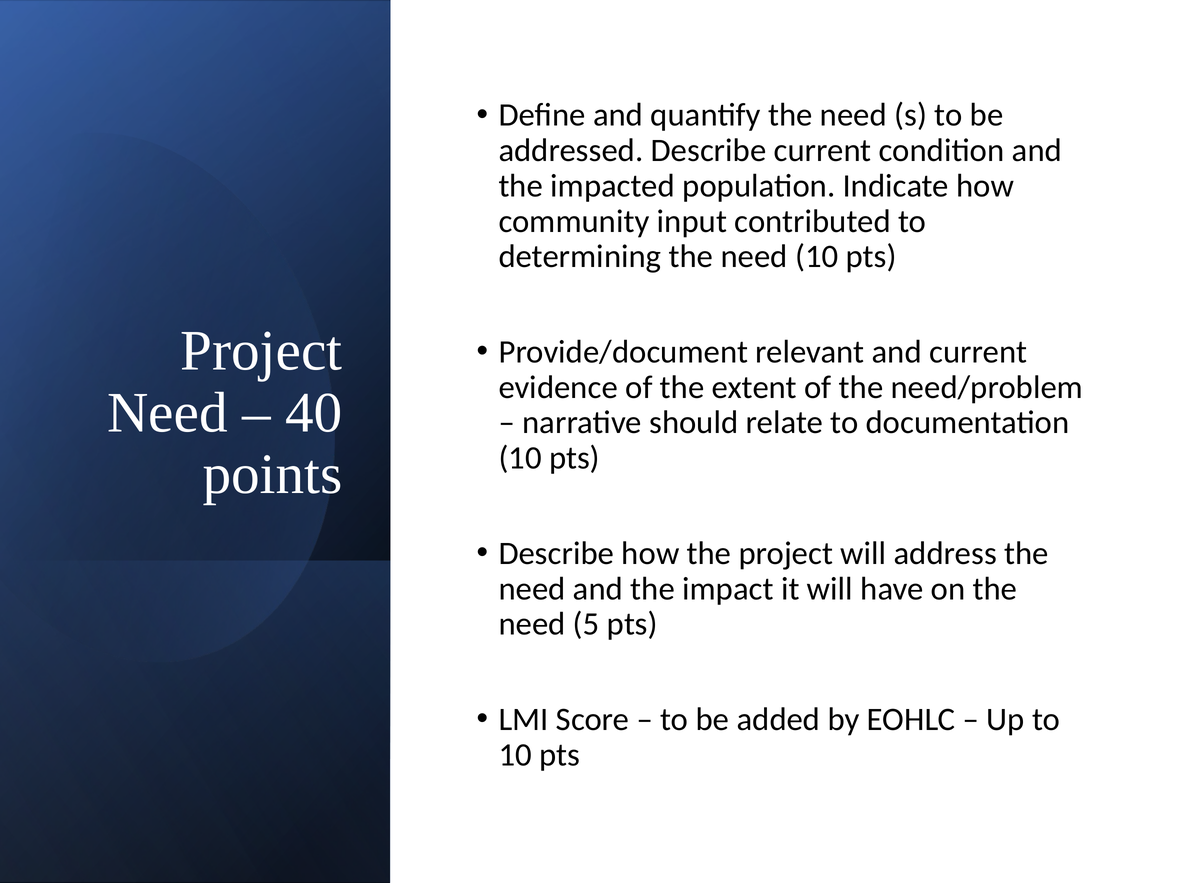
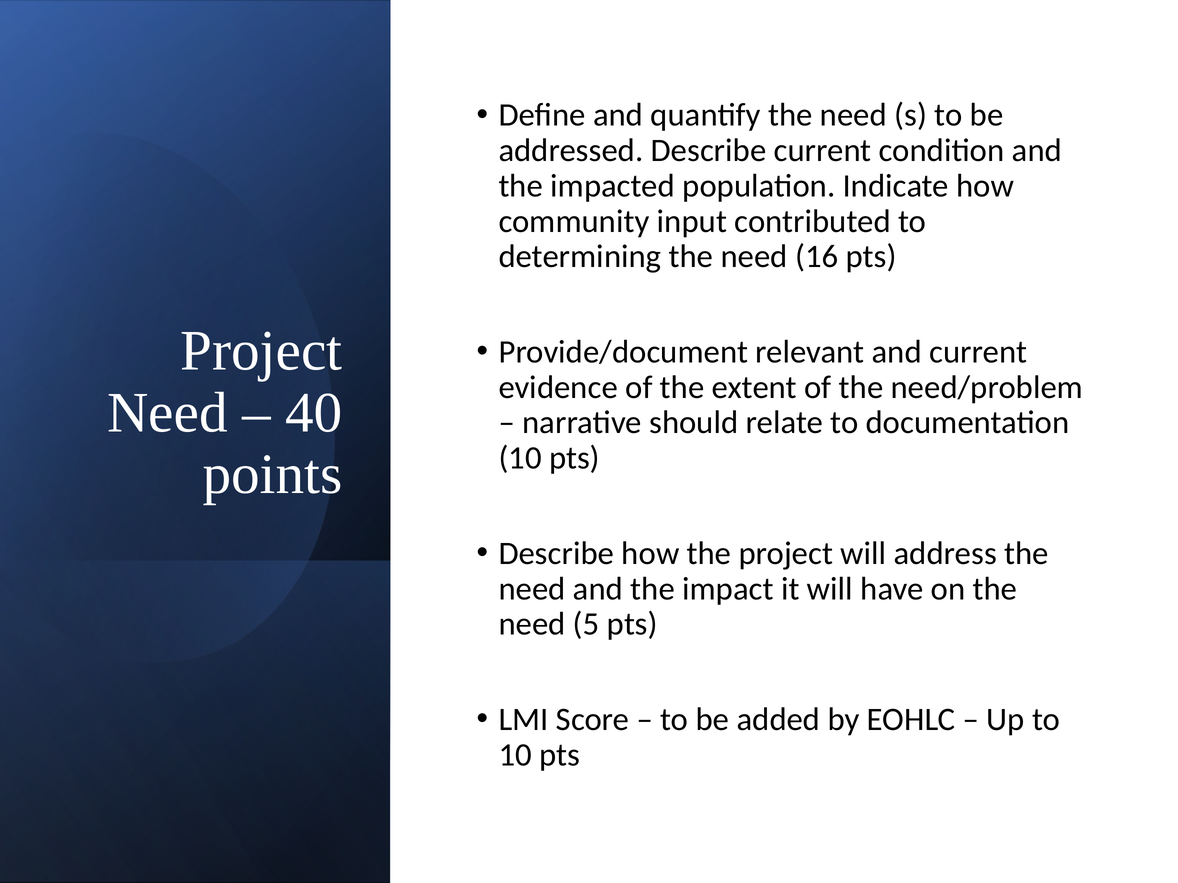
need 10: 10 -> 16 (817, 257)
